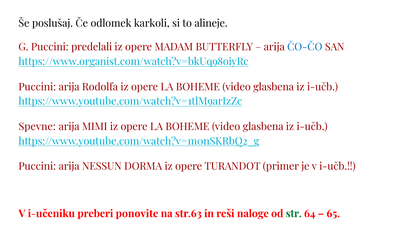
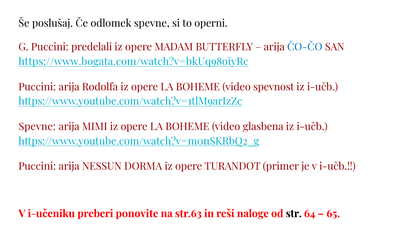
odlomek karkoli: karkoli -> spevne (152, 24)
alineje: alineje -> operni (211, 24)
https://www.organist.com/watch?v=bkUq98oiyRc: https://www.organist.com/watch?v=bkUq98oiyRc -> https://www.bogata.com/watch?v=bkUq98oiyRc (133, 62)
glasbena: glasbena -> spevnost (274, 87)
str colour: green -> black (294, 214)
